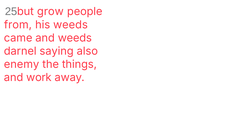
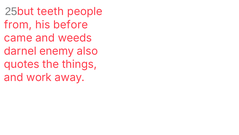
grow: grow -> teeth (50, 11)
his weeds: weeds -> before (71, 25)
saying: saying -> enemy (57, 51)
enemy: enemy -> quotes (22, 64)
